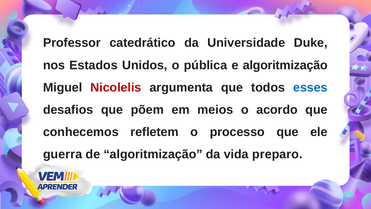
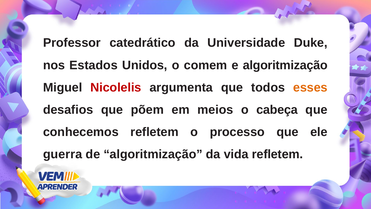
pública: pública -> comem (206, 65)
esses colour: blue -> orange (310, 87)
acordo: acordo -> cabeça (277, 110)
vida preparo: preparo -> refletem (277, 154)
